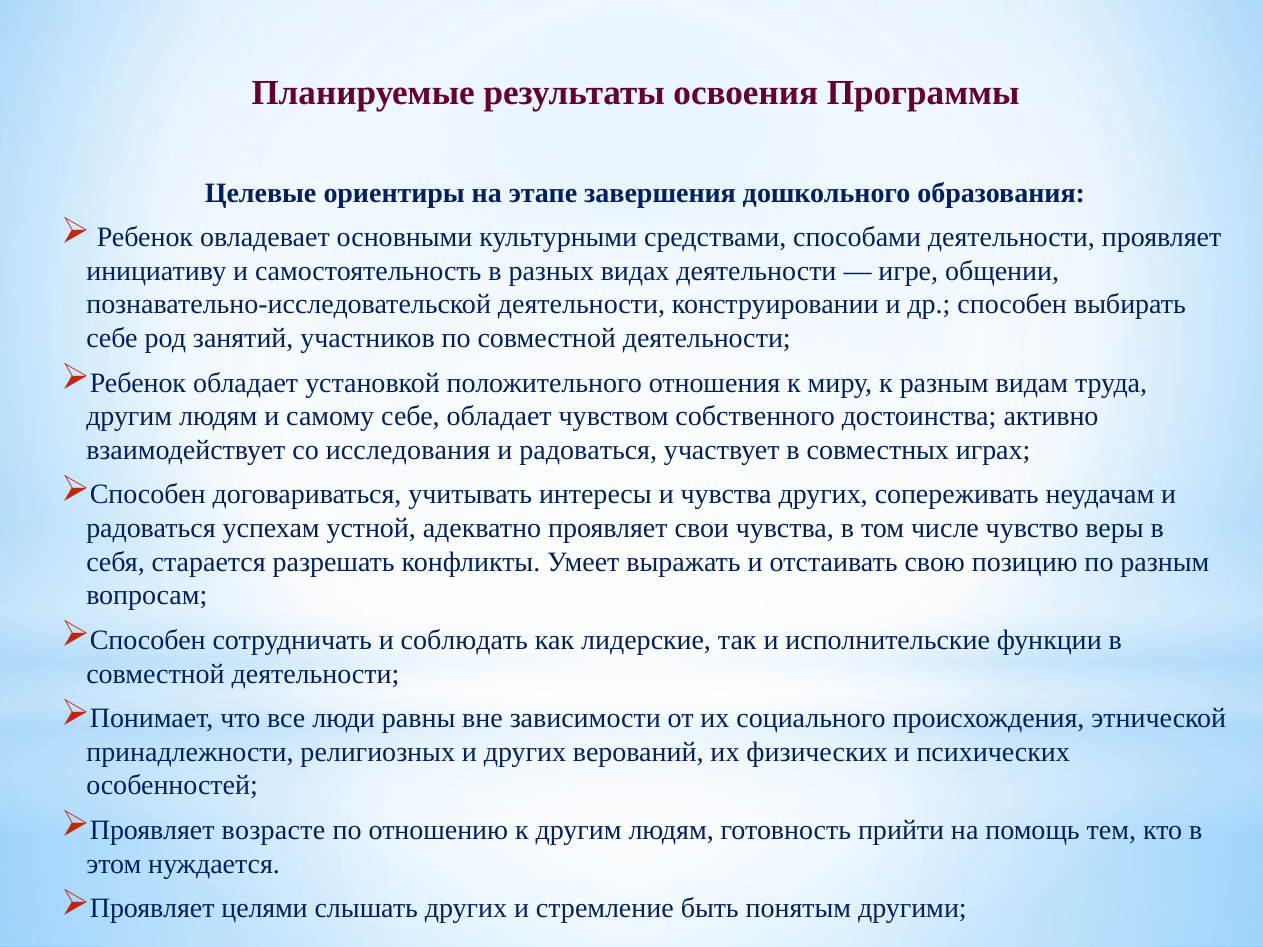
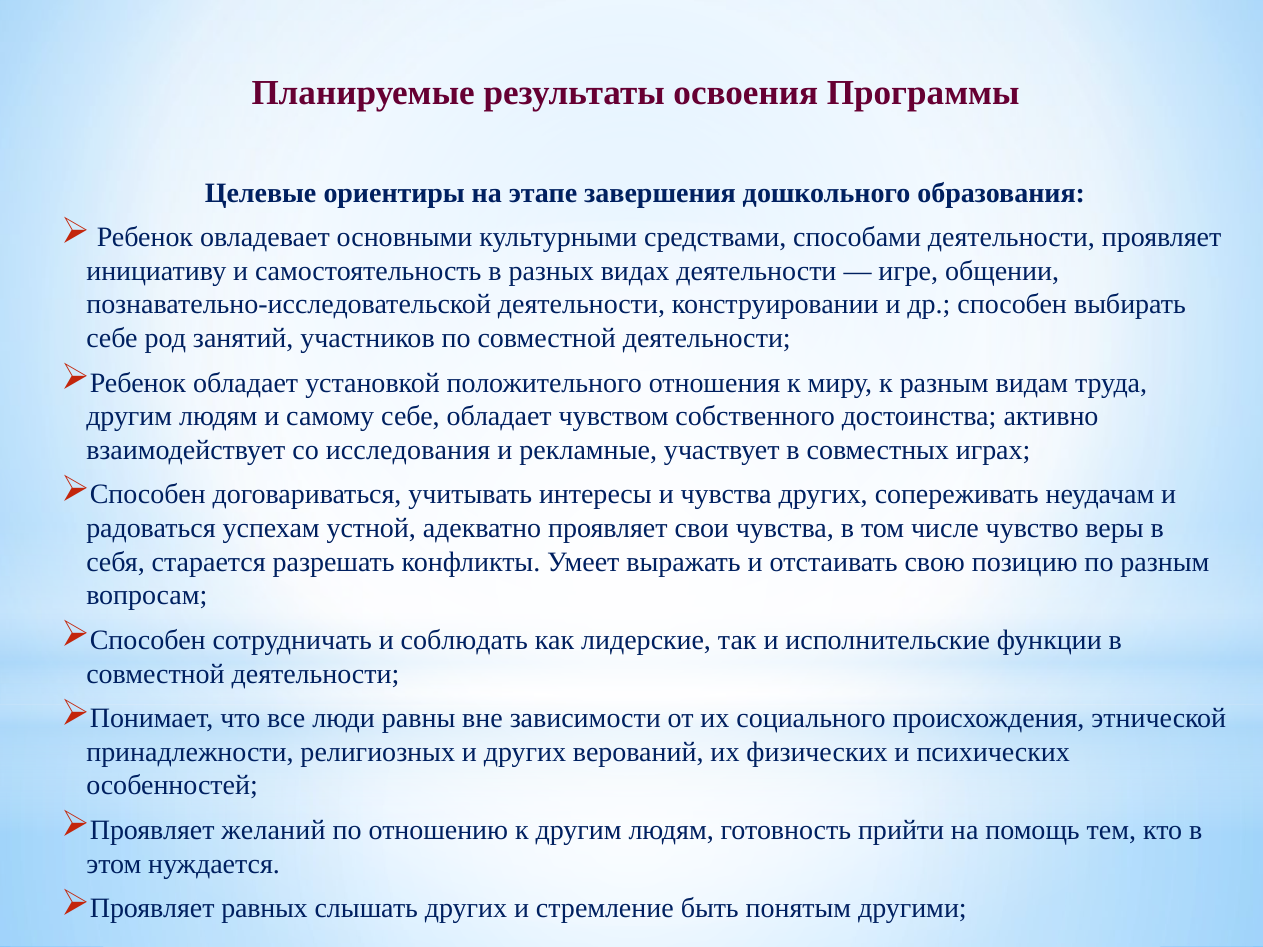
радоваться: радоваться -> рекламные (588, 450)
возрасте: возрасте -> желаний (273, 830)
целями: целями -> равных (265, 909)
